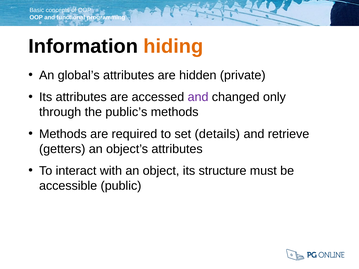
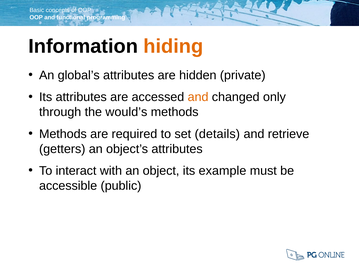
and colour: purple -> orange (198, 97)
public’s: public’s -> would’s (126, 112)
structure: structure -> example (222, 171)
